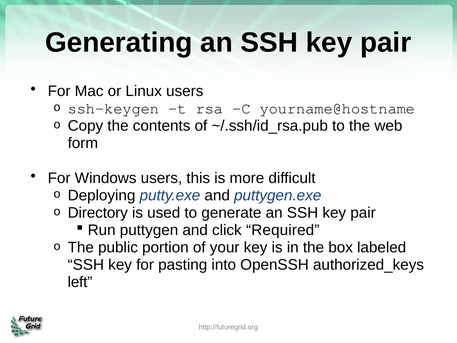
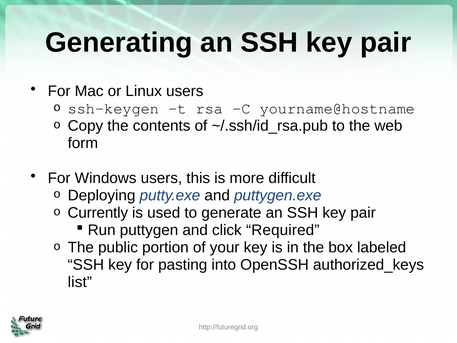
Directory: Directory -> Currently (98, 213)
left: left -> list (80, 282)
